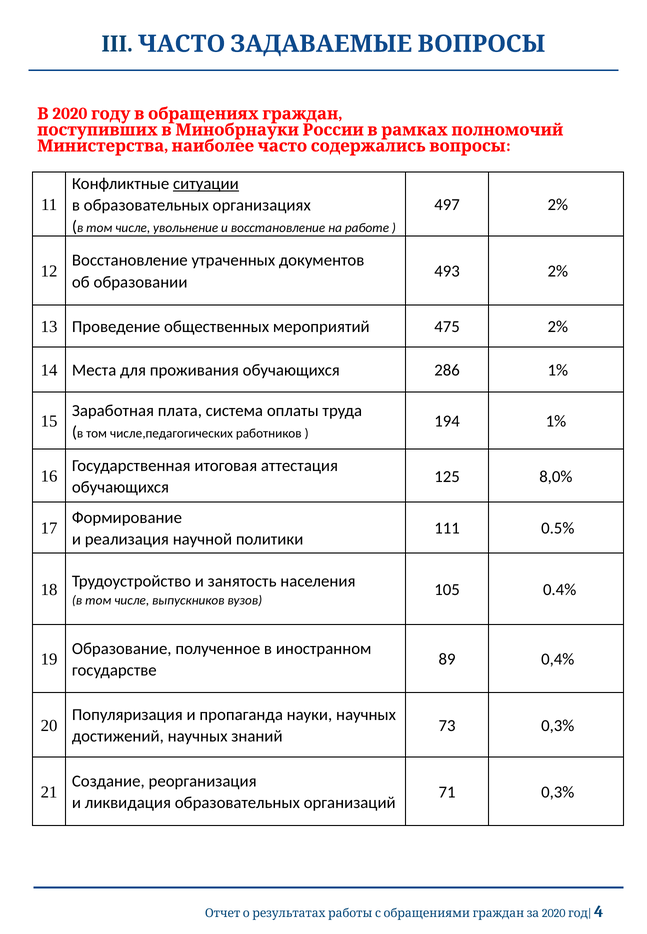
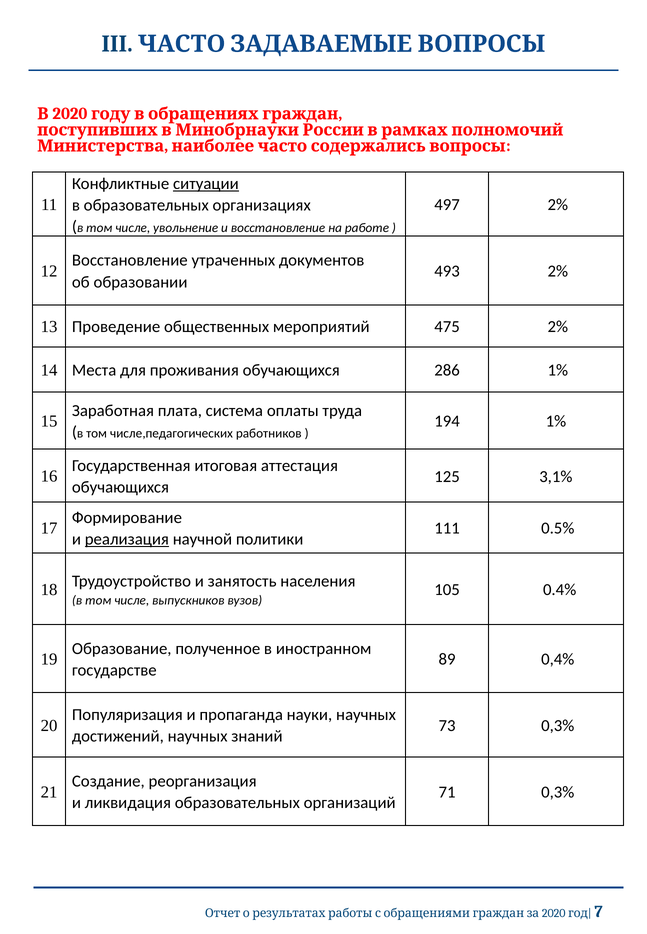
8,0%: 8,0% -> 3,1% (556, 477)
реализация underline: none -> present (127, 540)
4: 4 -> 7 (599, 912)
